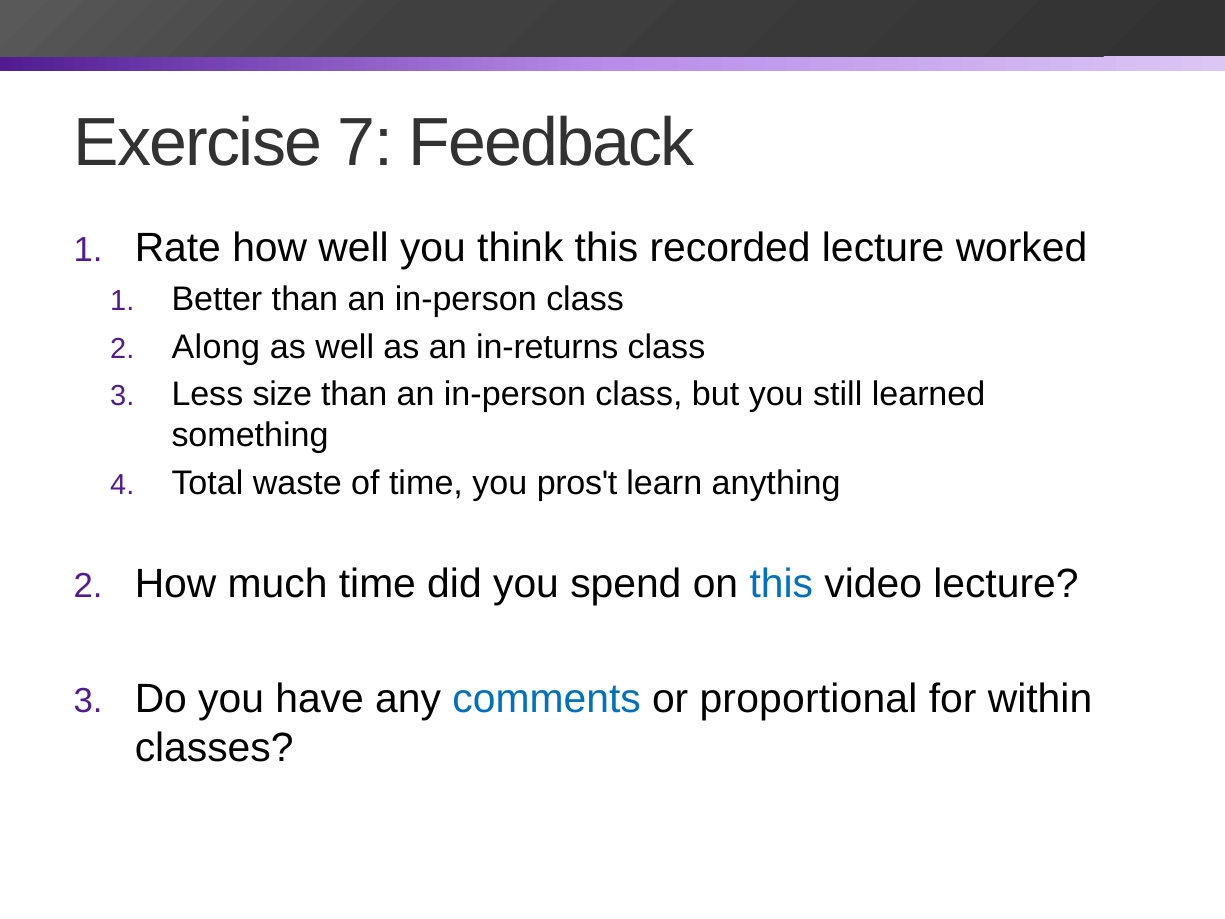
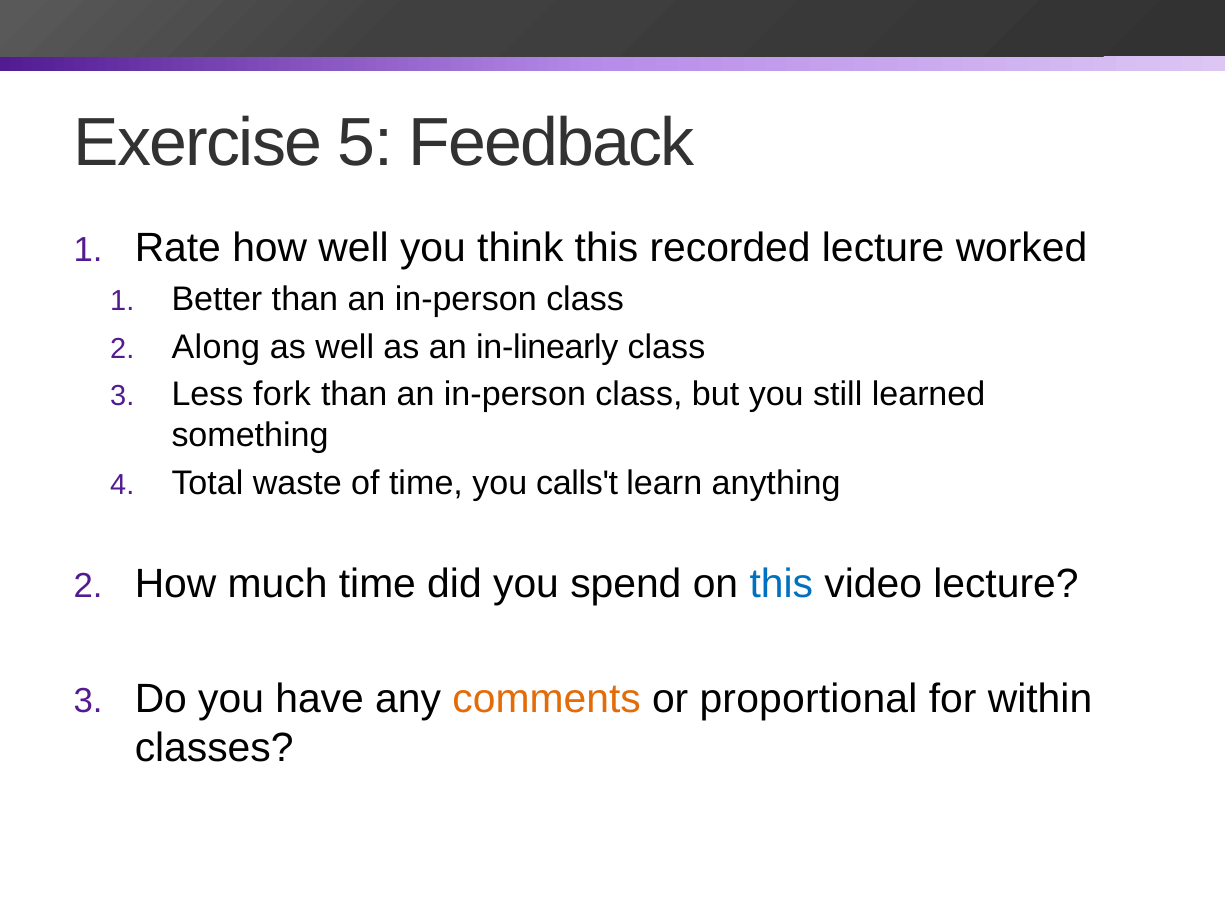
7: 7 -> 5 (366, 143)
in-returns: in-returns -> in-linearly (547, 347)
size: size -> fork (282, 394)
pros't: pros't -> calls't (577, 483)
comments colour: blue -> orange (547, 698)
